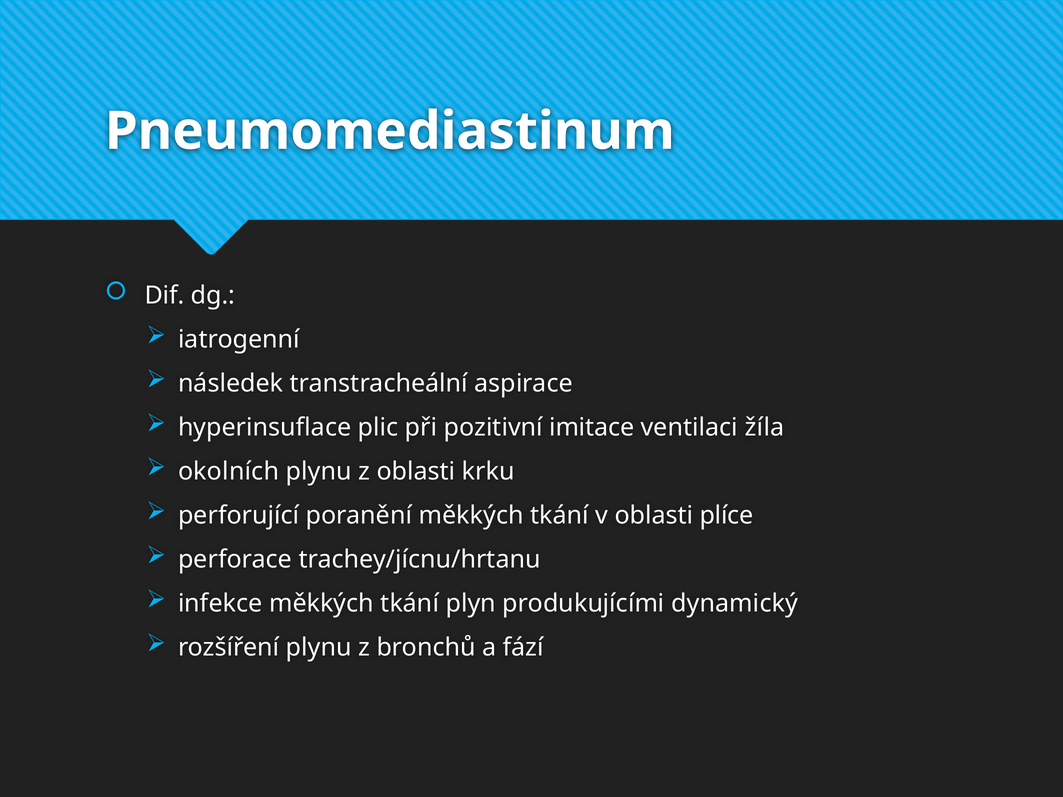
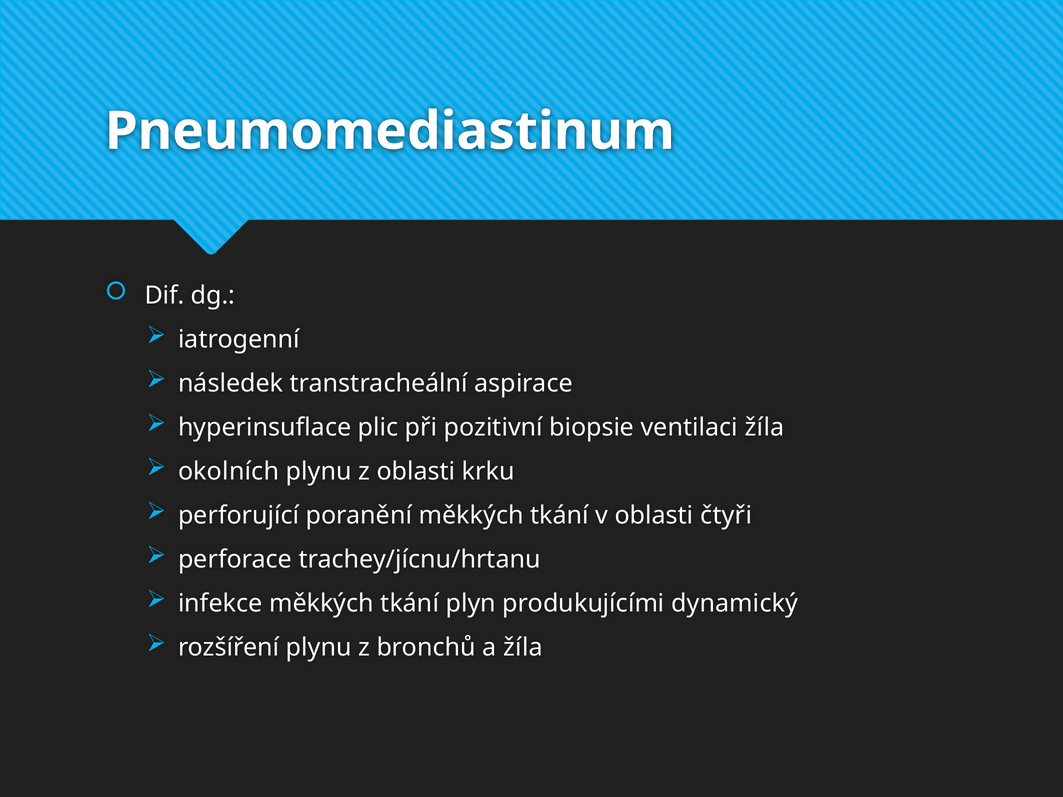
imitace: imitace -> biopsie (592, 428)
plíce: plíce -> čtyři (726, 516)
a fází: fází -> žíla (523, 648)
